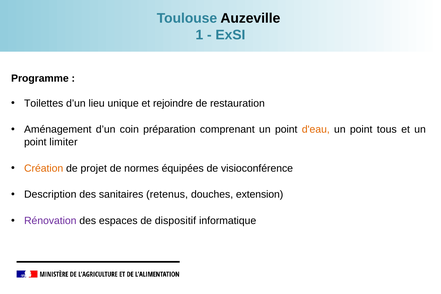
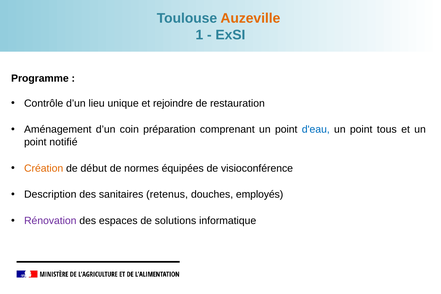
Auzeville colour: black -> orange (250, 18)
Toilettes: Toilettes -> Contrôle (44, 103)
d'eau colour: orange -> blue (316, 130)
limiter: limiter -> notifié (63, 142)
projet: projet -> début (94, 168)
extension: extension -> employés (260, 195)
dispositif: dispositif -> solutions (175, 221)
